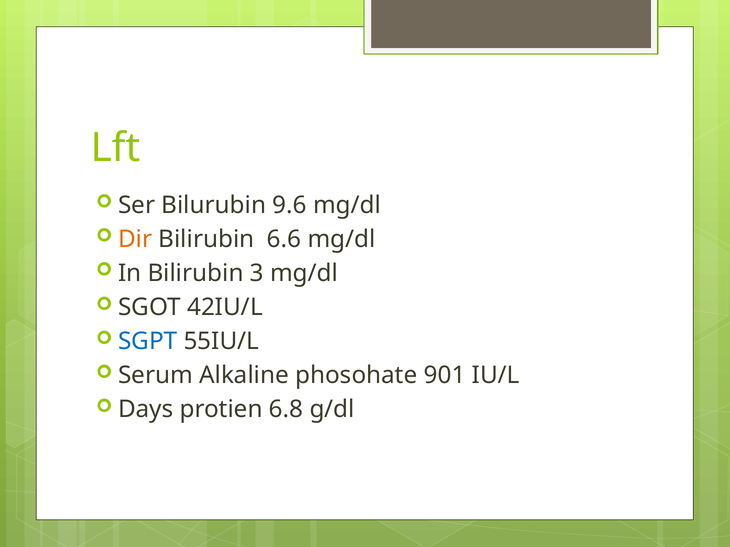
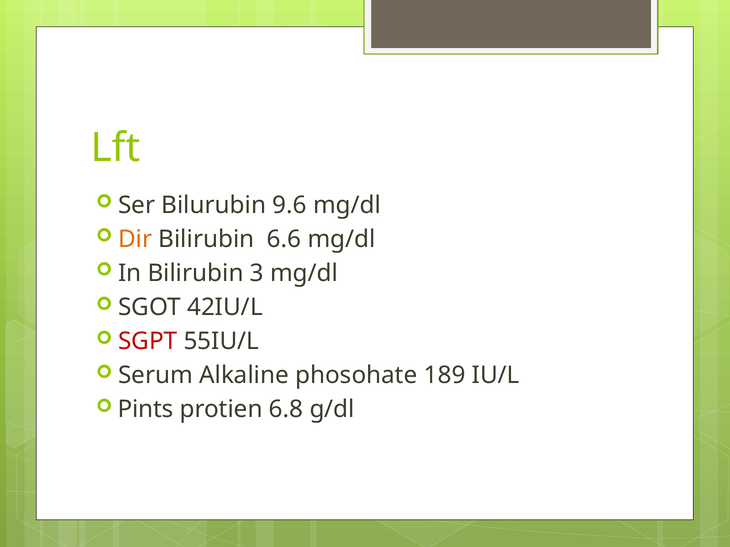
SGPT colour: blue -> red (148, 342)
901: 901 -> 189 (445, 376)
Days: Days -> Pints (146, 410)
